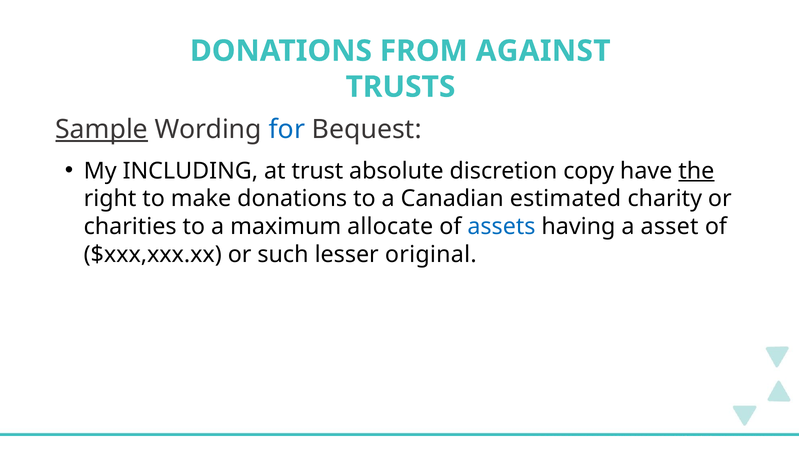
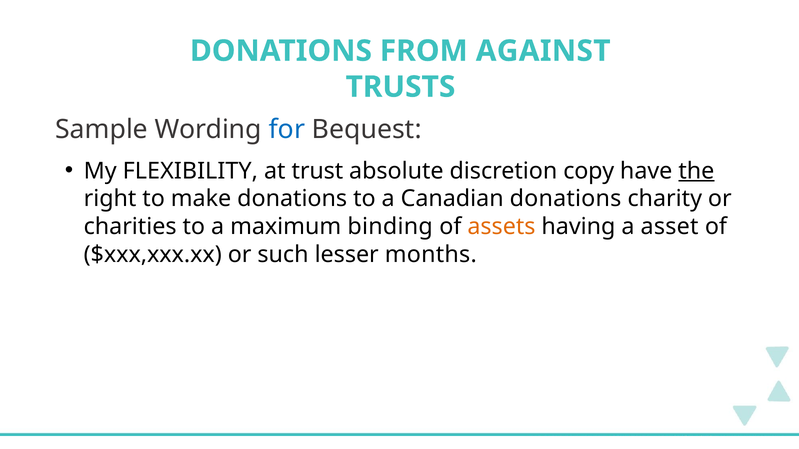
Sample underline: present -> none (102, 130)
INCLUDING: INCLUDING -> FLEXIBILITY (190, 171)
Canadian estimated: estimated -> donations (566, 199)
allocate: allocate -> binding (390, 227)
assets colour: blue -> orange (501, 227)
original: original -> months (431, 255)
